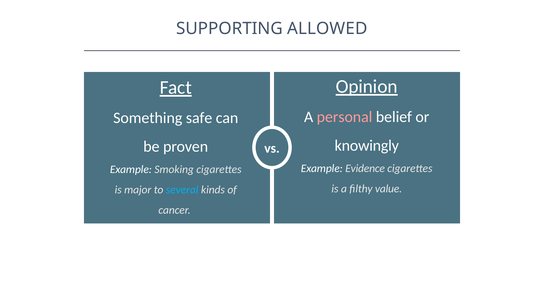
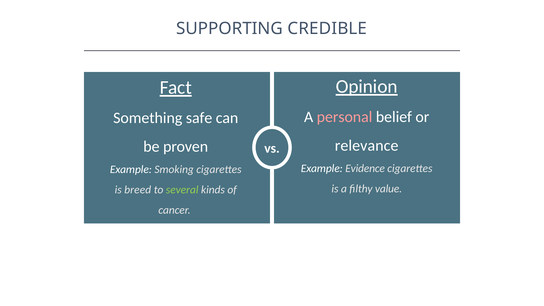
ALLOWED: ALLOWED -> CREDIBLE (327, 28)
knowingly: knowingly -> relevance (367, 146)
major: major -> breed (138, 190)
several colour: light blue -> light green (182, 190)
